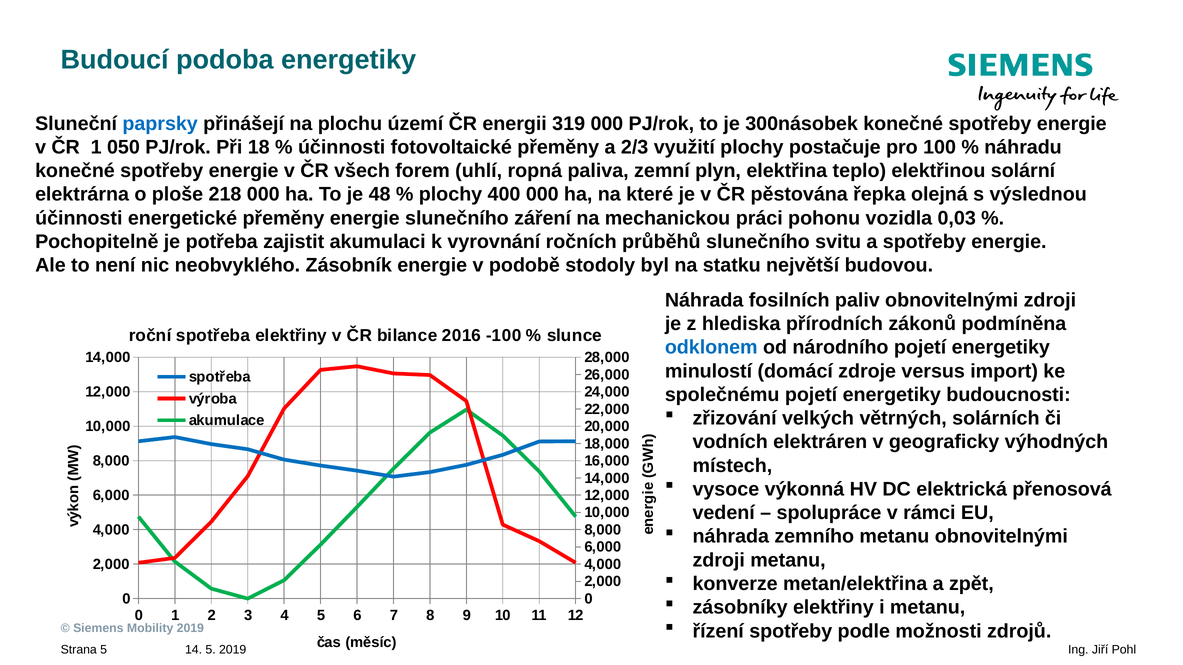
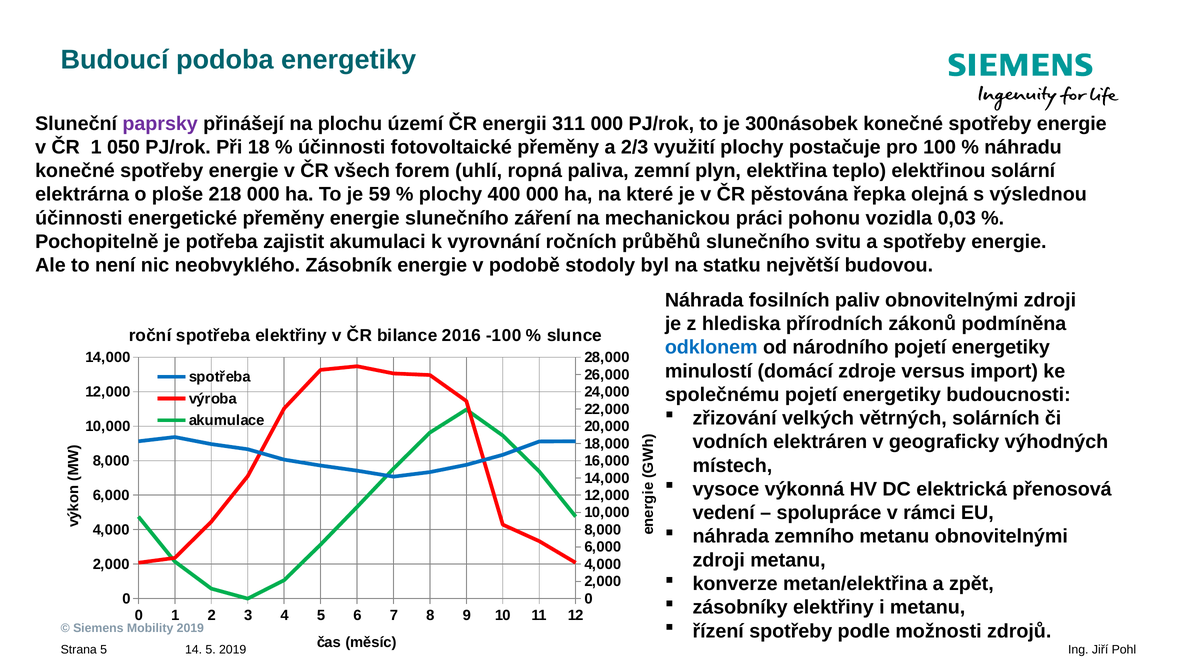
paprsky colour: blue -> purple (160, 124)
319: 319 -> 311 (569, 124)
48: 48 -> 59 (380, 194)
